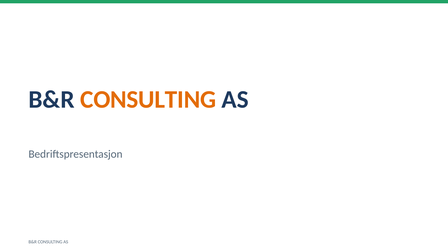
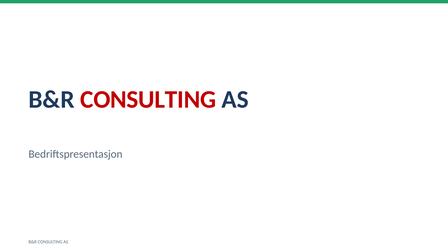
CONSULTING colour: orange -> red (148, 99)
